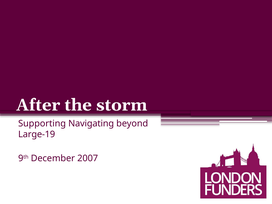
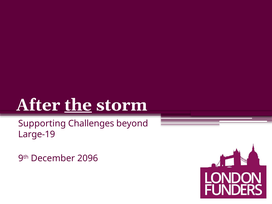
the underline: none -> present (78, 105)
Navigating: Navigating -> Challenges (91, 123)
2007: 2007 -> 2096 (88, 158)
